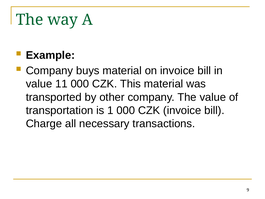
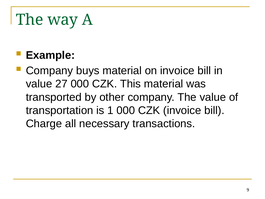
11: 11 -> 27 (61, 84)
